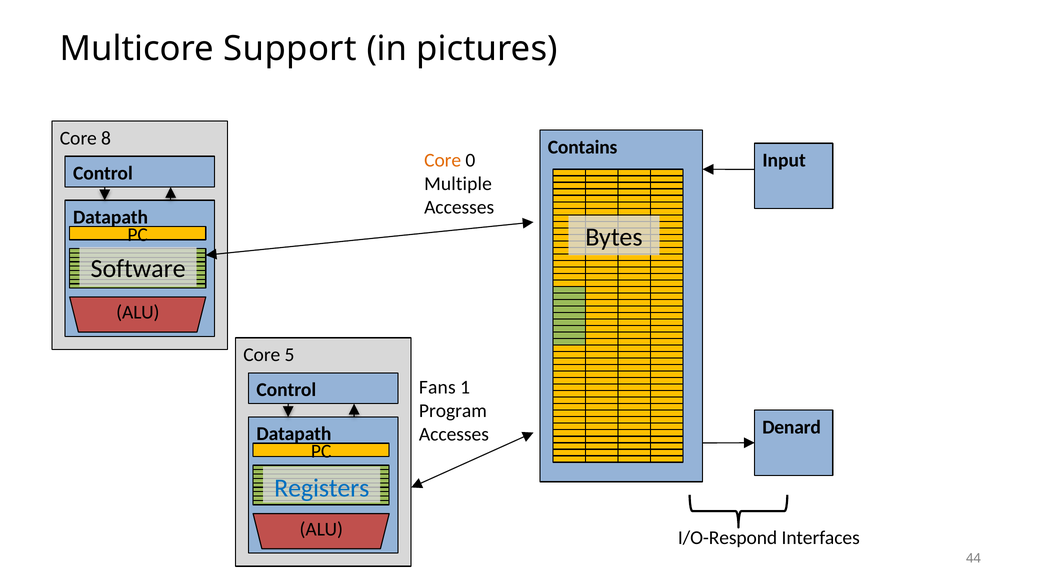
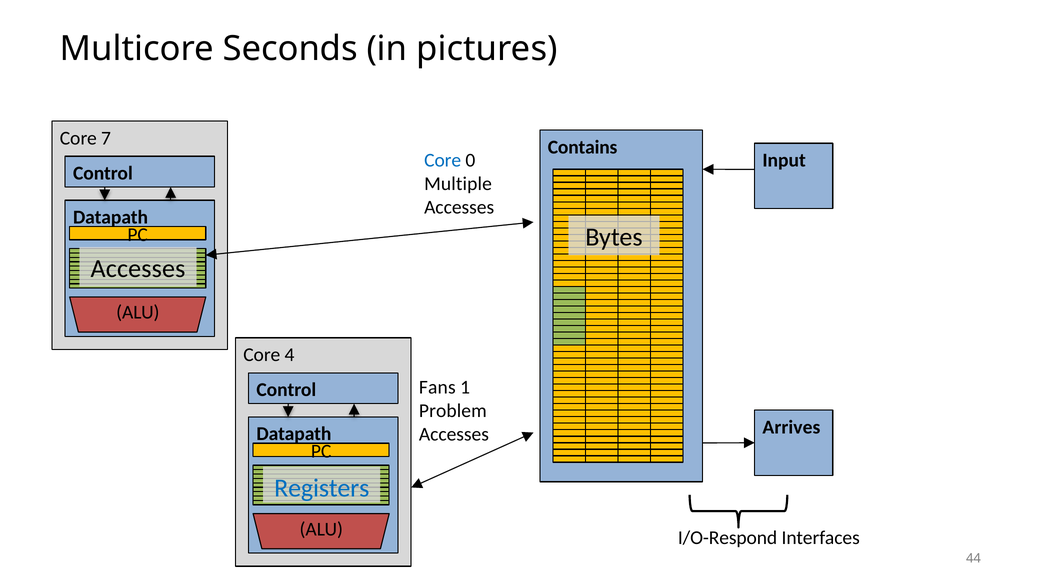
Support: Support -> Seconds (290, 49)
8: 8 -> 7 (106, 138)
Core colour: orange -> blue (443, 160)
Software: Software -> Accesses (138, 268)
5: 5 -> 4 (289, 354)
Program: Program -> Problem (453, 410)
Denard: Denard -> Arrives (791, 427)
